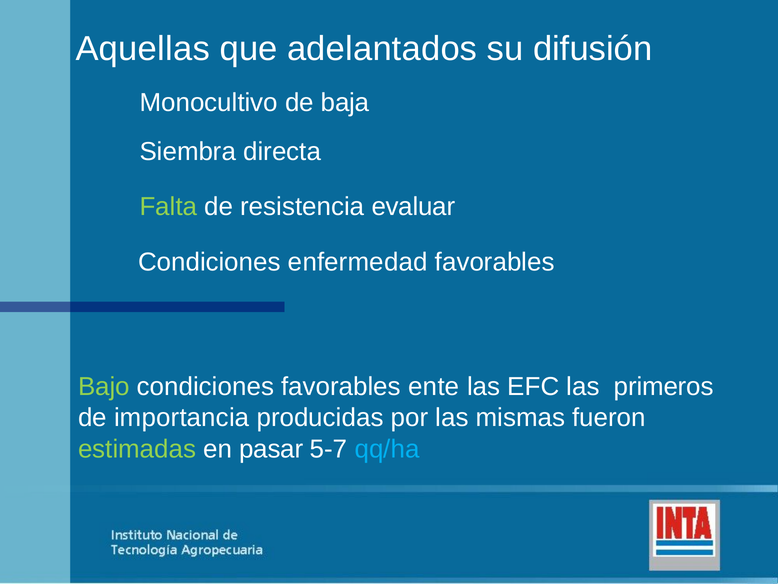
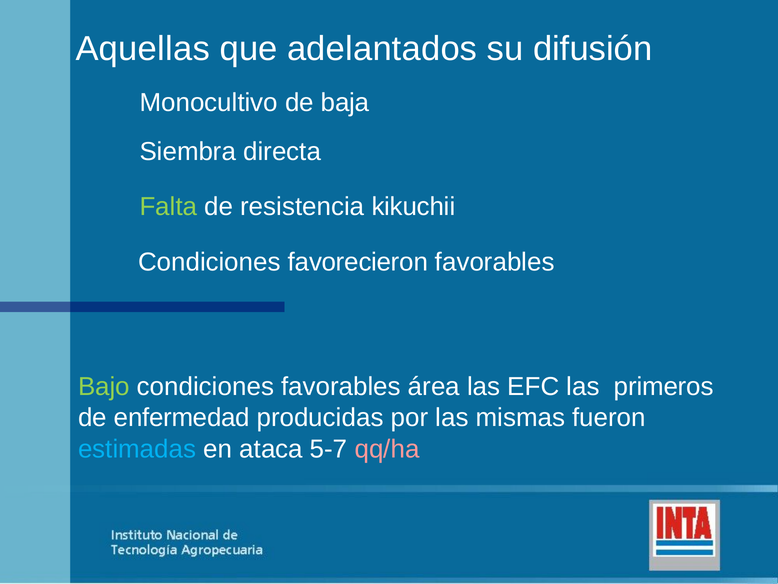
evaluar: evaluar -> kikuchii (413, 207)
enfermedad: enfermedad -> favorecieron (358, 262)
ente: ente -> área (434, 386)
importancia: importancia -> enfermedad (182, 418)
estimadas colour: light green -> light blue (137, 449)
pasar: pasar -> ataca (271, 449)
qq/ha colour: light blue -> pink (387, 449)
